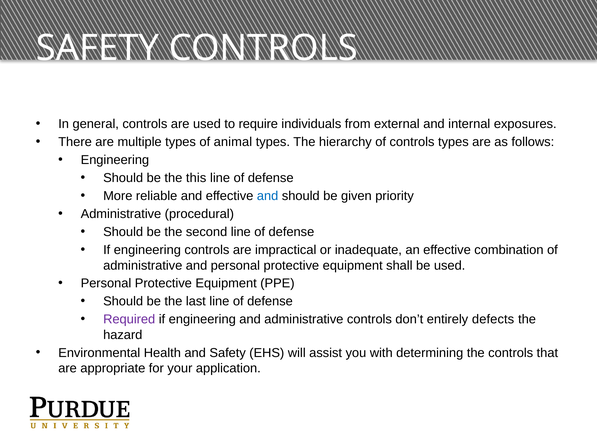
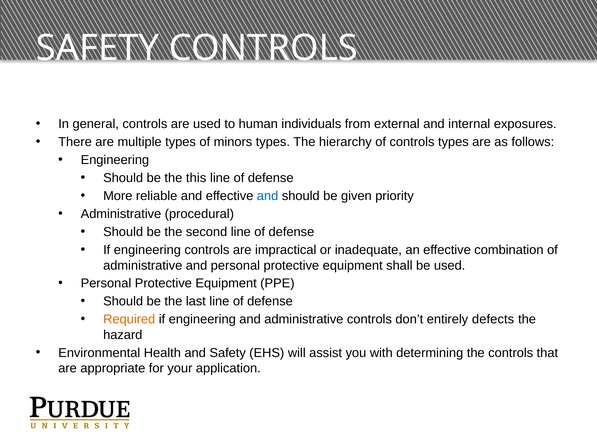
require: require -> human (258, 124)
animal: animal -> minors (233, 142)
Required colour: purple -> orange (129, 319)
